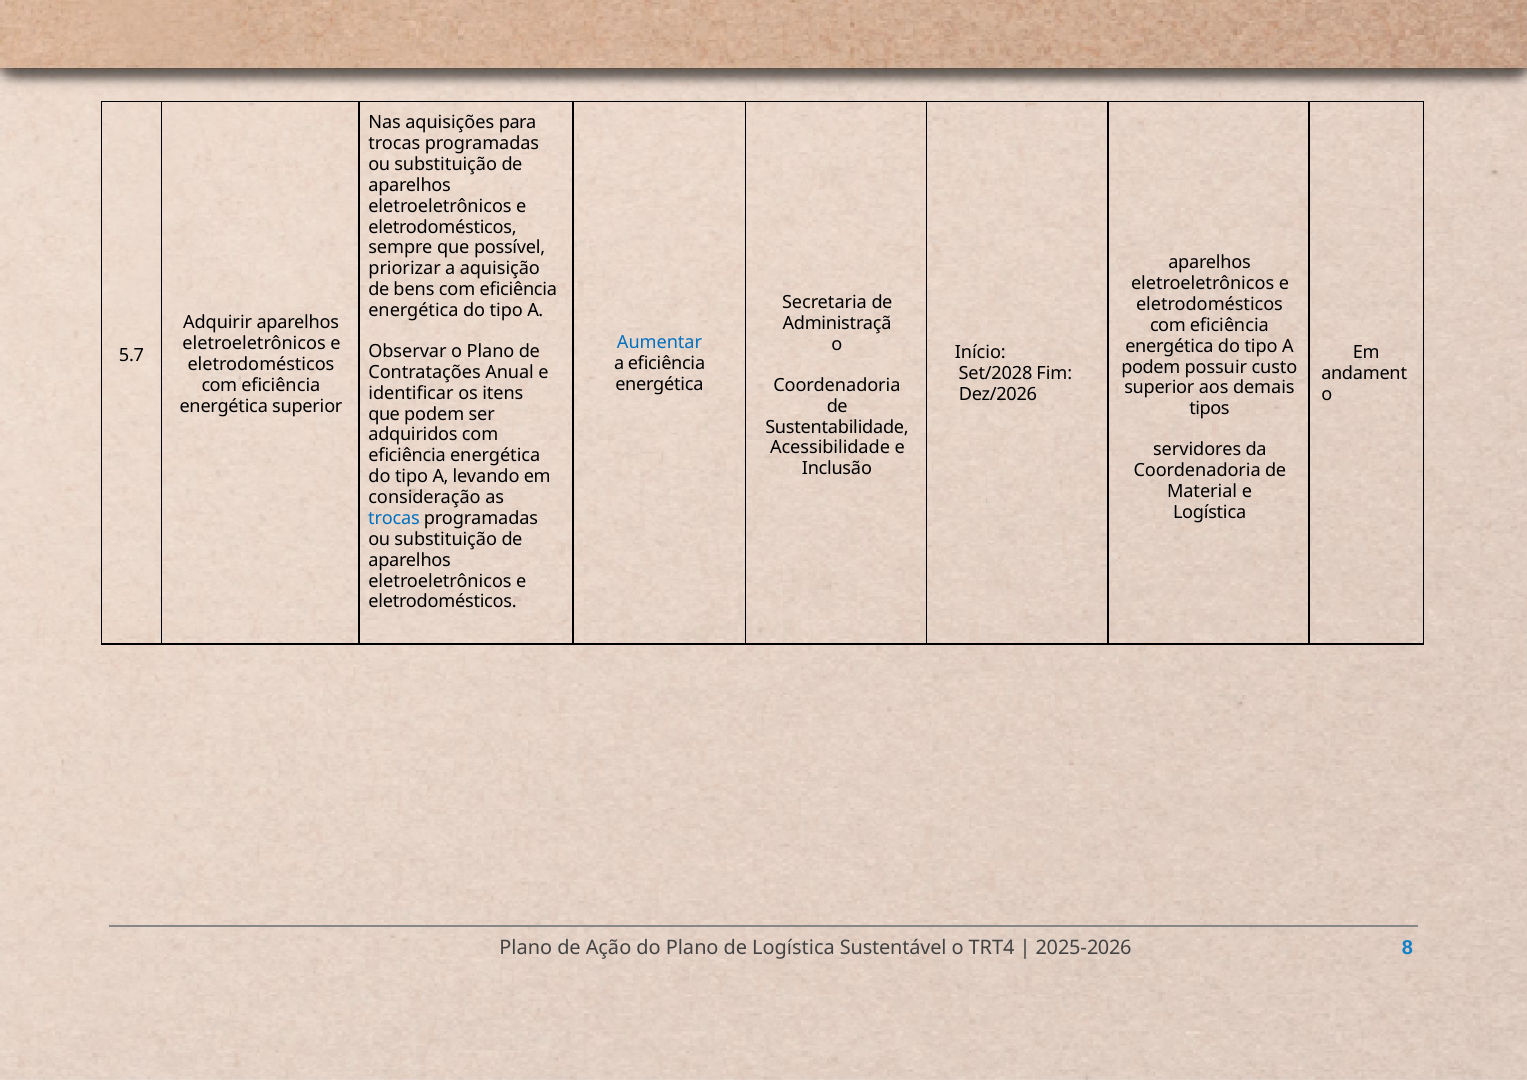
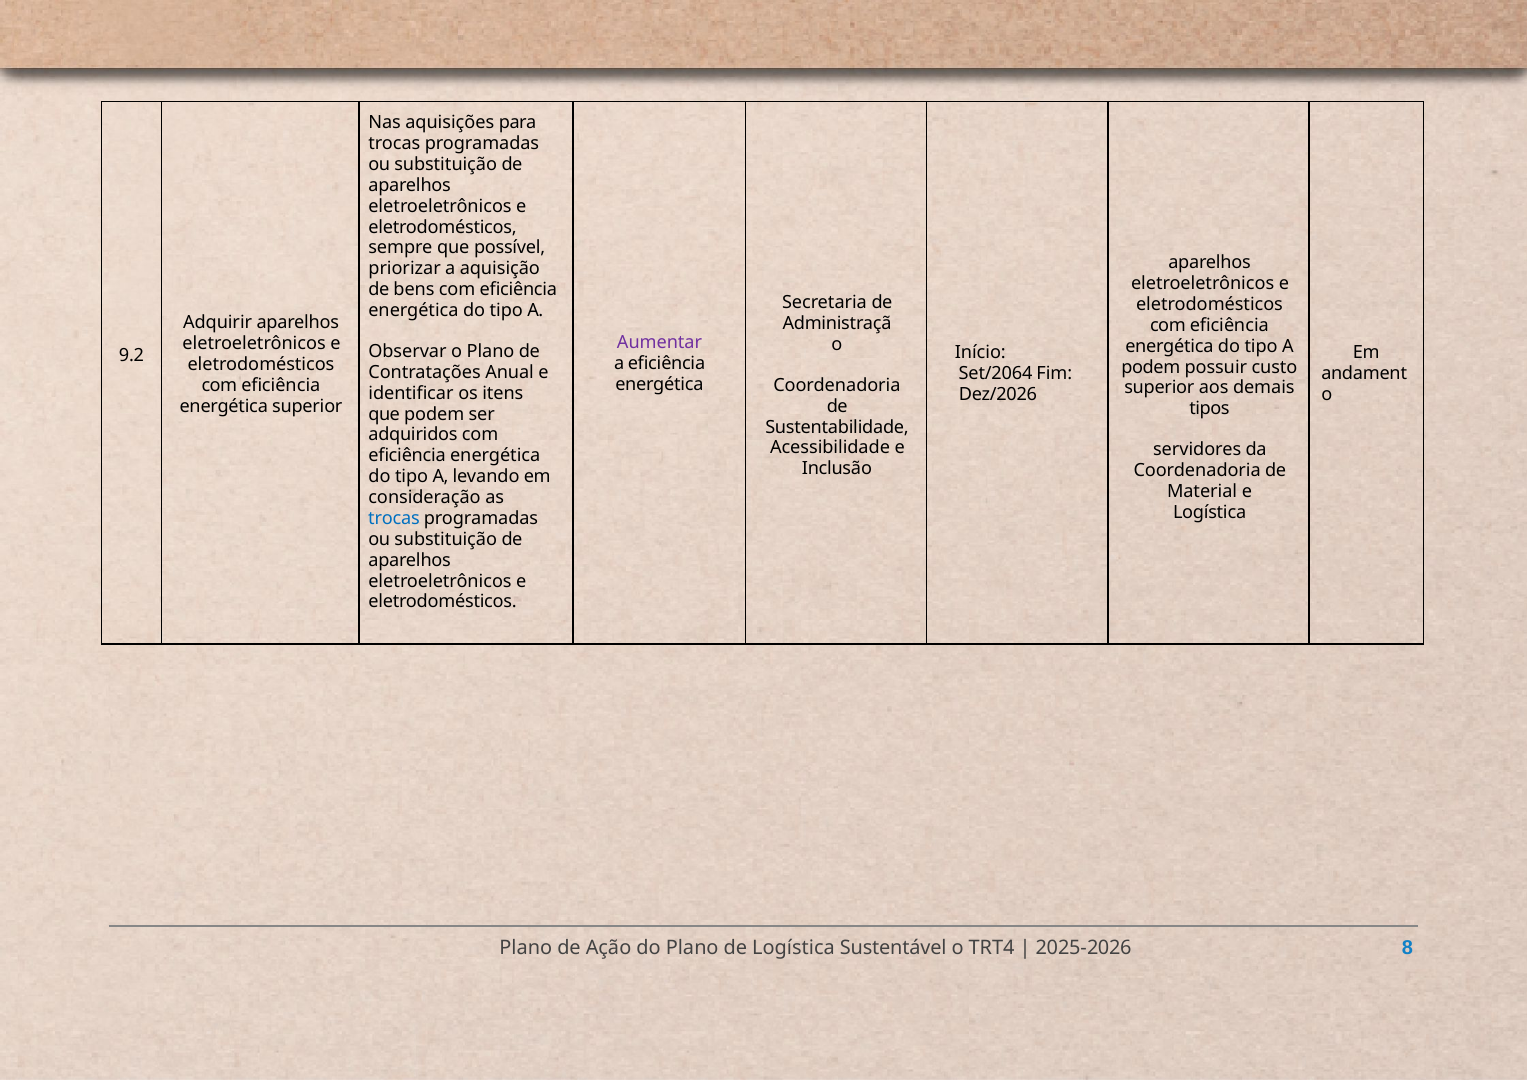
Aumentar colour: blue -> purple (660, 343)
5.7: 5.7 -> 9.2 (131, 355)
Set/2028: Set/2028 -> Set/2064 (996, 373)
